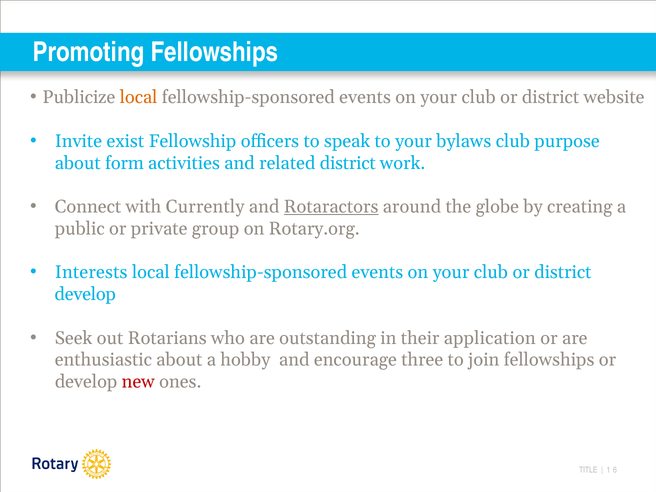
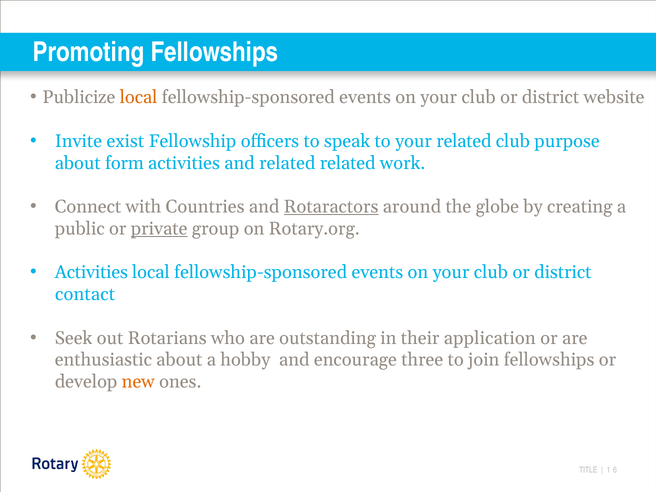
your bylaws: bylaws -> related (464, 141)
related district: district -> related (348, 163)
Currently: Currently -> Countries (205, 207)
private underline: none -> present (159, 229)
Interests: Interests -> Activities (91, 272)
develop: develop -> contact (85, 294)
new colour: red -> orange (138, 382)
